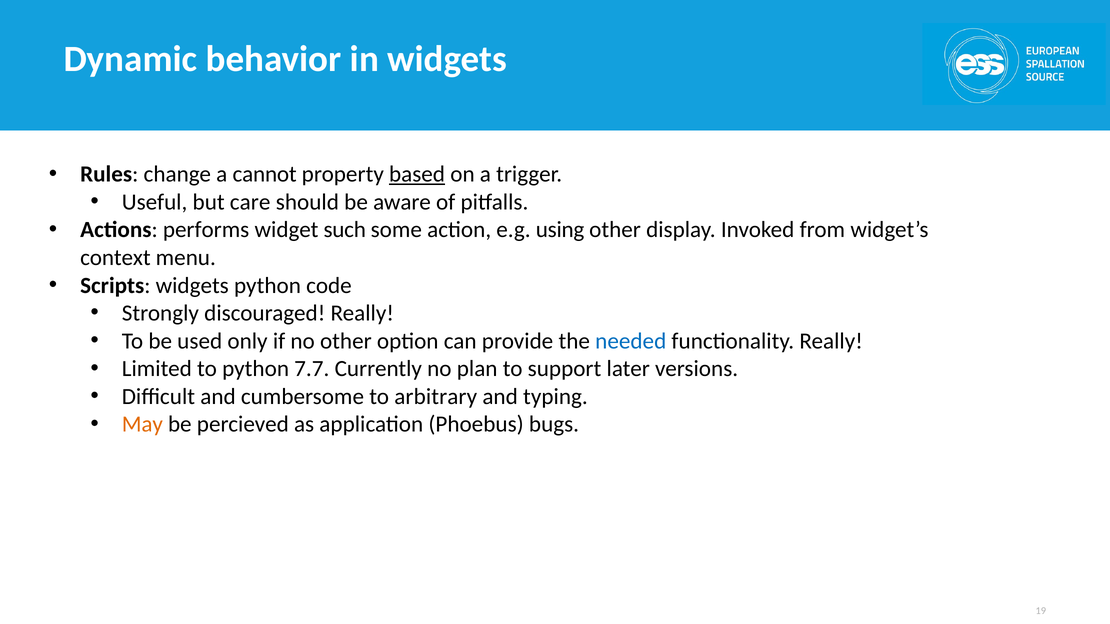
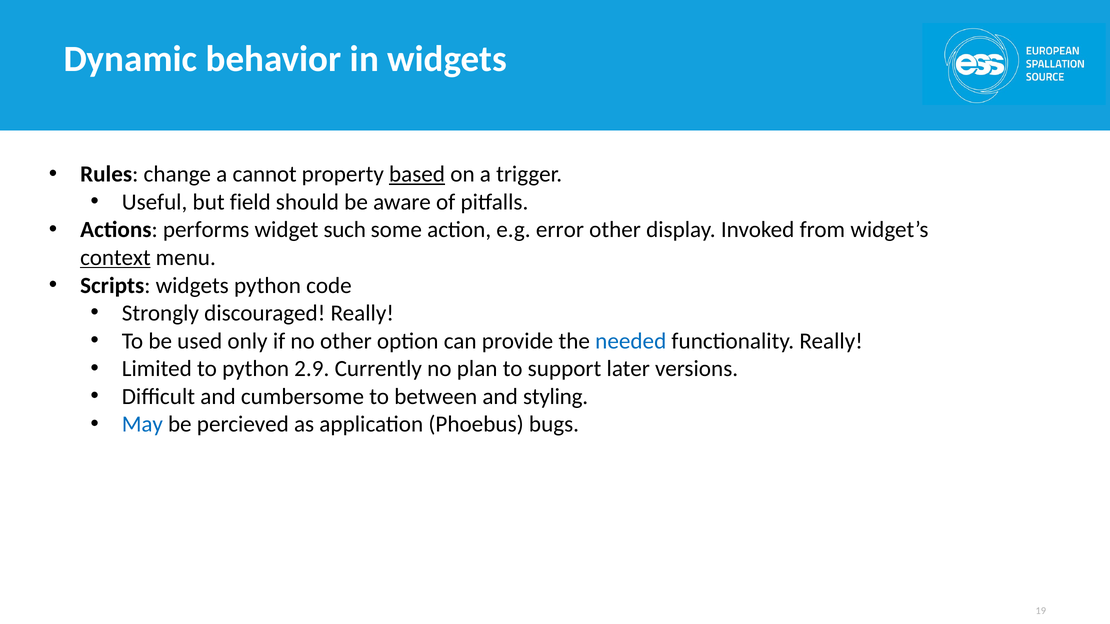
care: care -> field (250, 202)
using: using -> error (560, 230)
context underline: none -> present (115, 258)
7.7: 7.7 -> 2.9 (312, 369)
arbitrary: arbitrary -> between (436, 397)
typing: typing -> styling (556, 397)
May colour: orange -> blue (142, 425)
